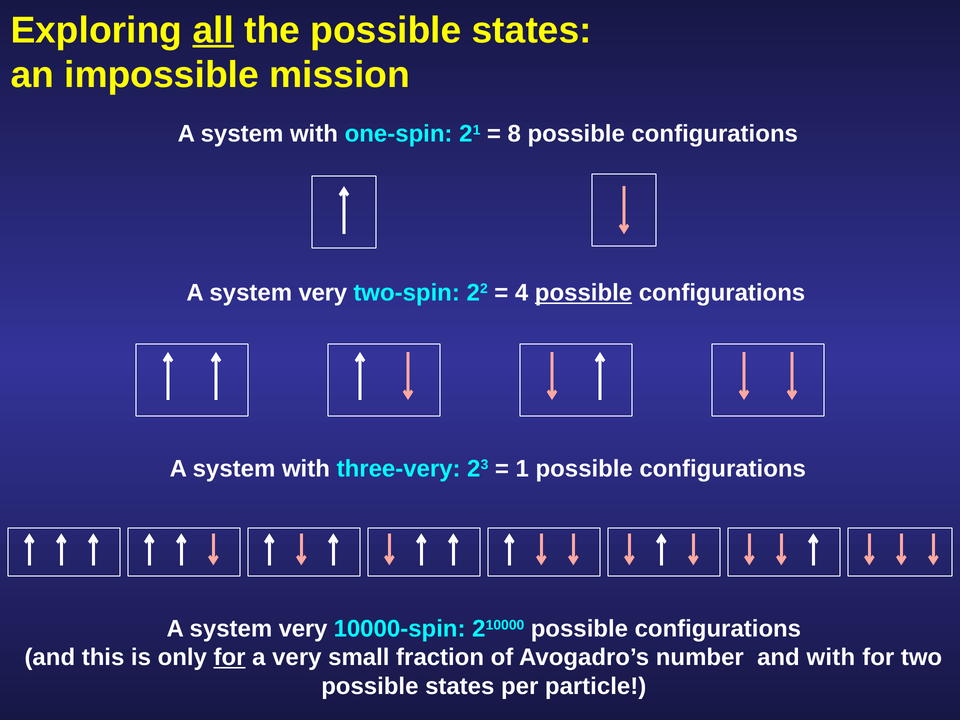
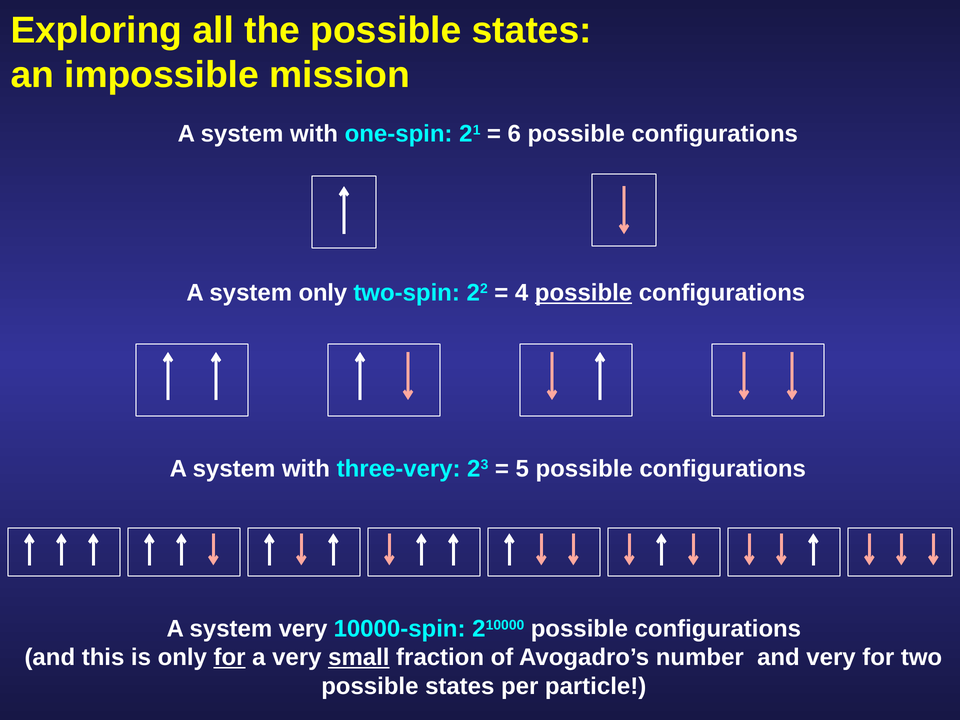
all underline: present -> none (213, 30)
8: 8 -> 6 (514, 134)
very: very -> only (323, 293)
1: 1 -> 5 (522, 469)
small underline: none -> present (359, 658)
and with: with -> very (831, 658)
